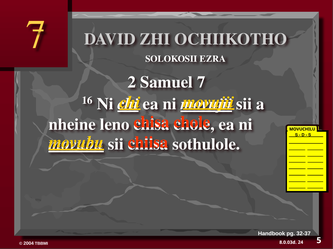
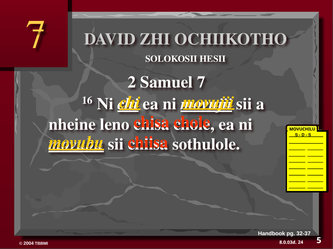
EZRA: EZRA -> HESII (213, 59)
